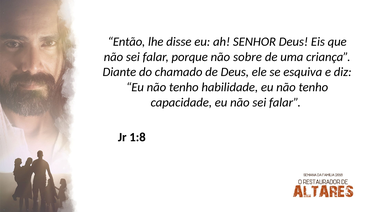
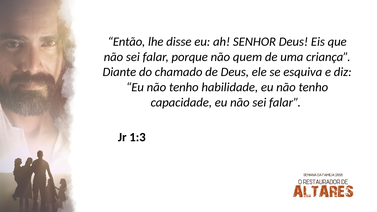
sobre: sobre -> quem (248, 57)
1:8: 1:8 -> 1:3 (138, 137)
